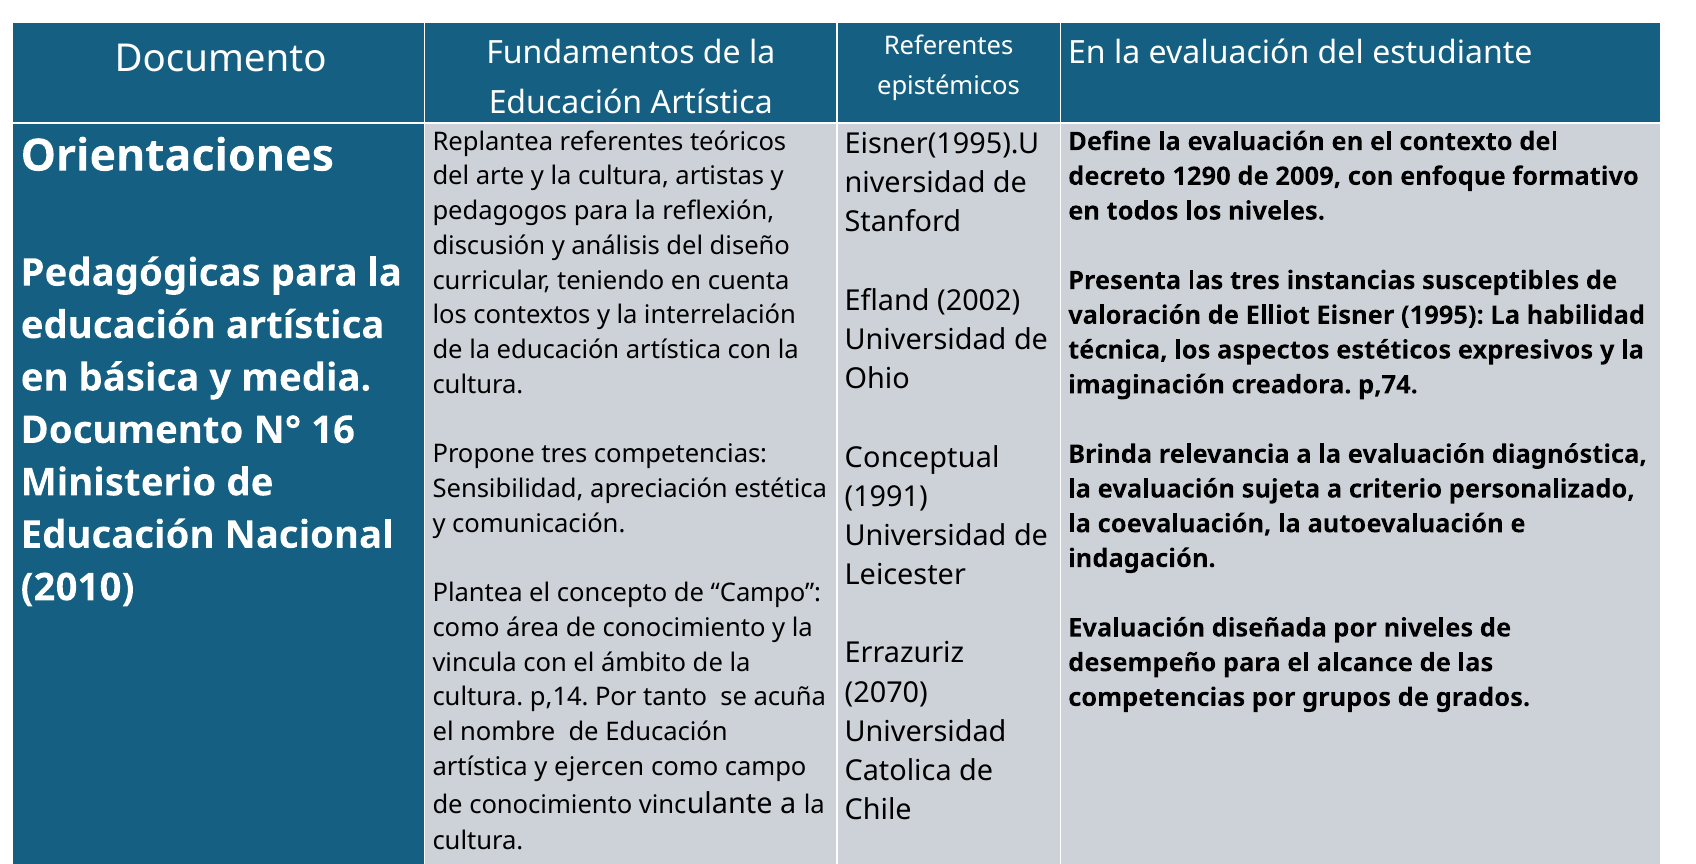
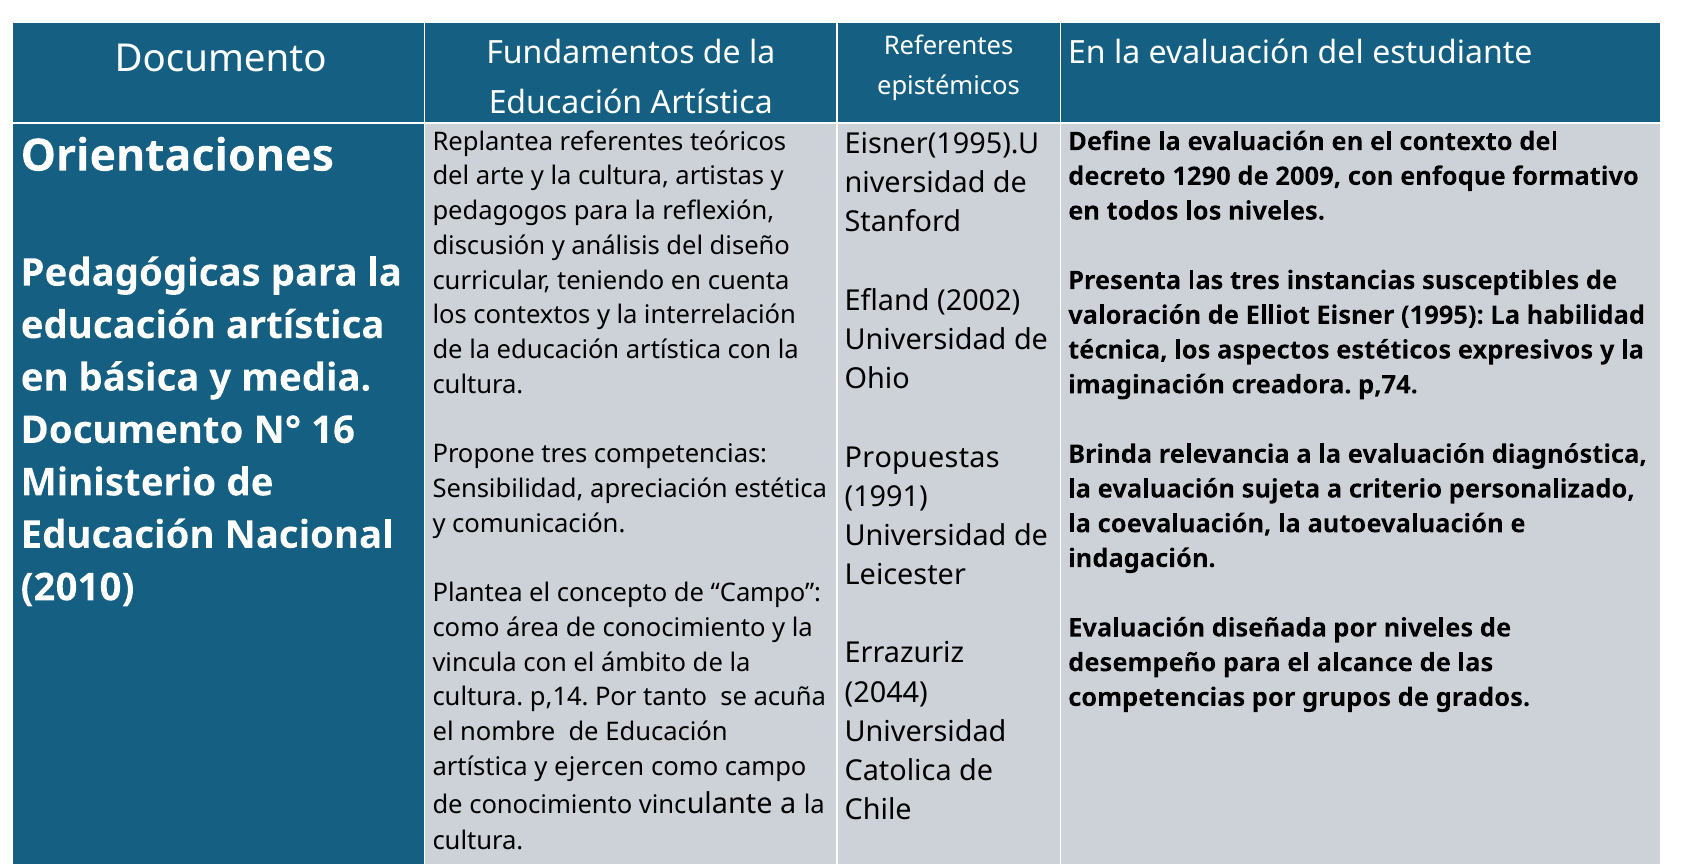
Conceptual: Conceptual -> Propuestas (922, 458)
2070: 2070 -> 2044 (886, 693)
